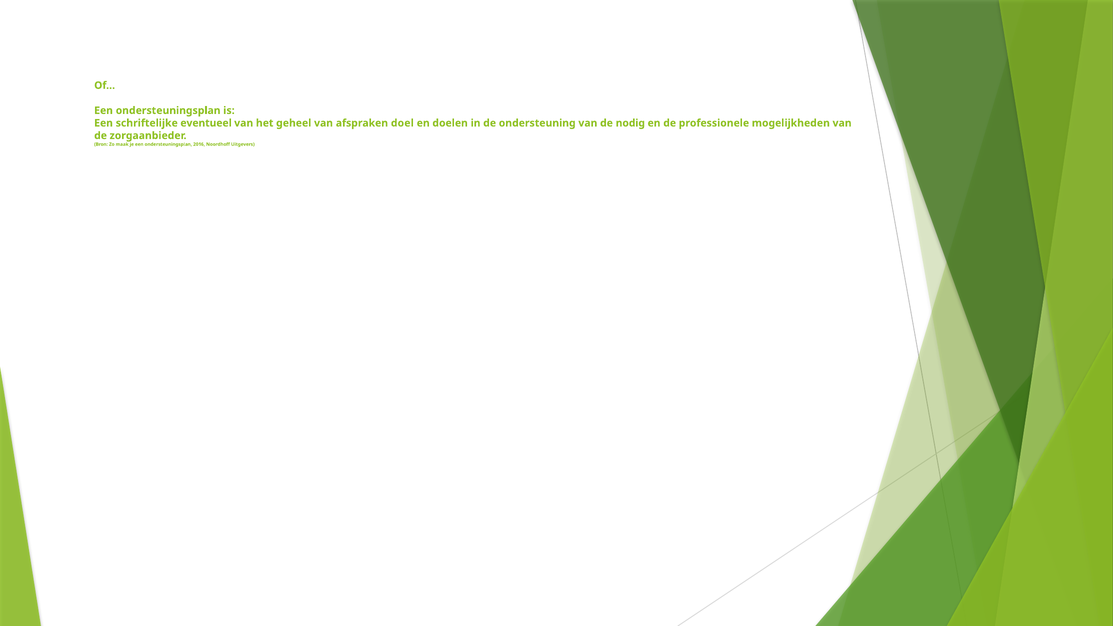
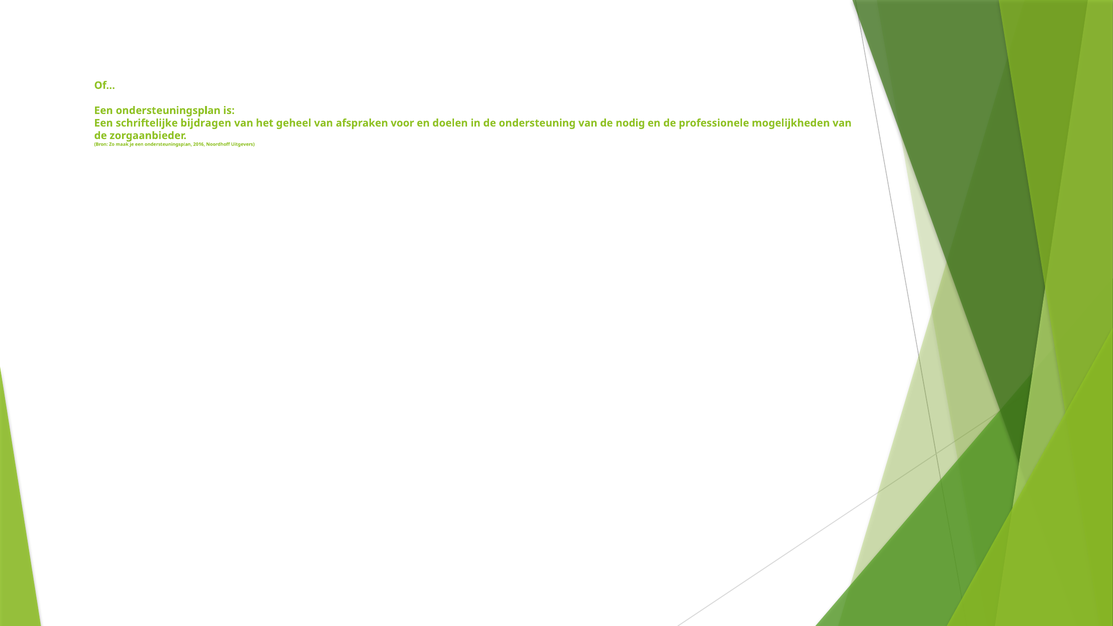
eventueel: eventueel -> bijdragen (206, 123)
doel: doel -> voor (402, 123)
